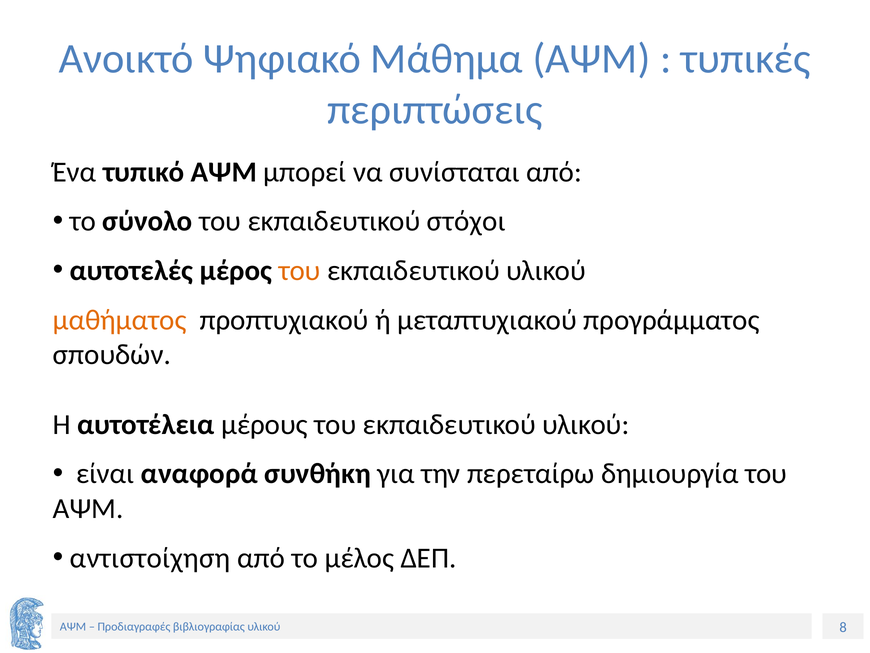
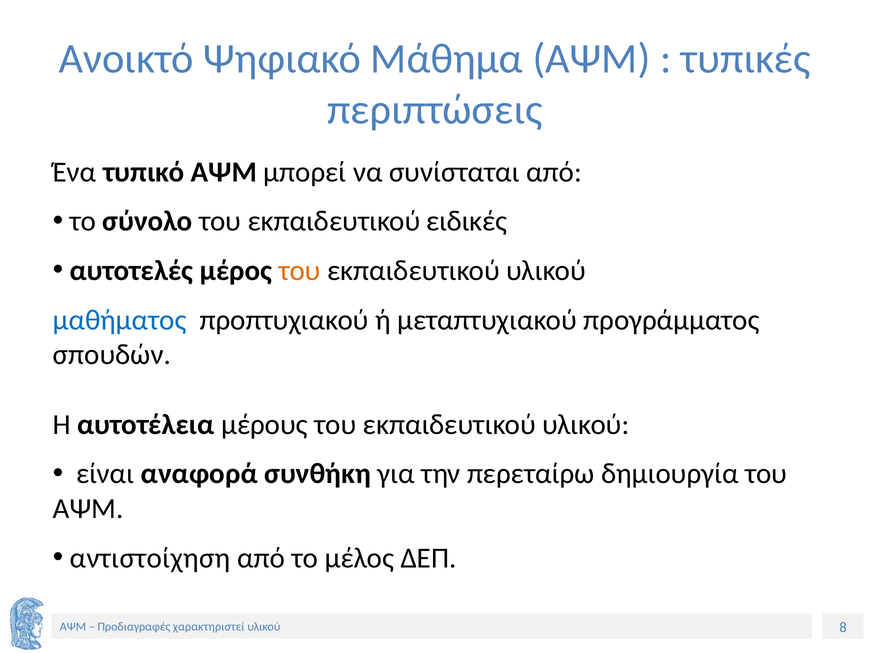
στόχοι: στόχοι -> ειδικές (467, 221)
μαθήματος colour: orange -> blue (120, 320)
βιβλιογραφίας: βιβλιογραφίας -> χαρακτηριστεί (209, 626)
